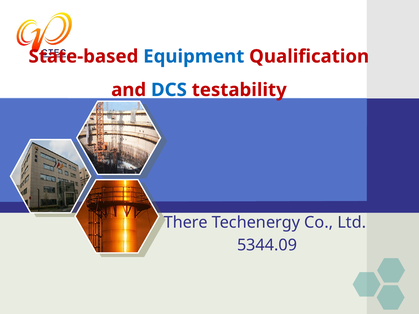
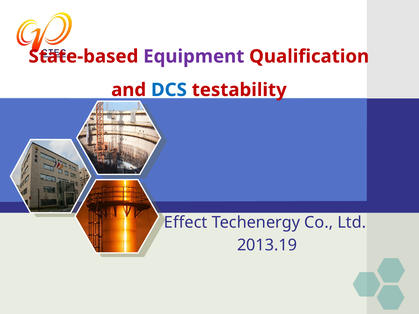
Equipment colour: blue -> purple (194, 56)
There: There -> Effect (186, 223)
5344.09: 5344.09 -> 2013.19 (267, 245)
